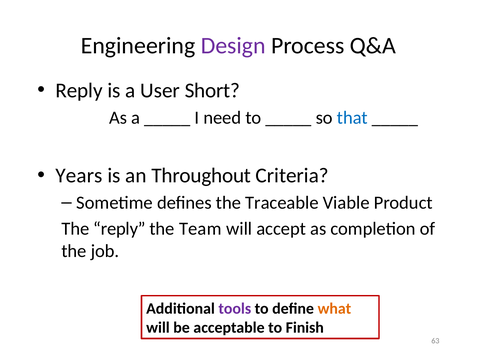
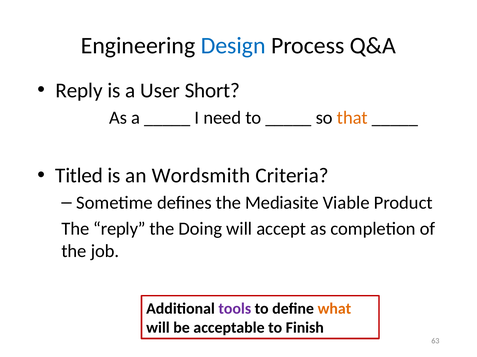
Design colour: purple -> blue (233, 46)
that colour: blue -> orange (352, 118)
Years: Years -> Titled (79, 176)
Throughout: Throughout -> Wordsmith (201, 176)
Traceable: Traceable -> Mediasite (282, 203)
Team: Team -> Doing (200, 229)
